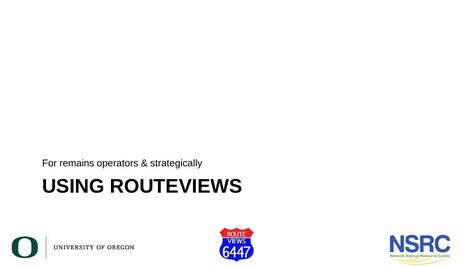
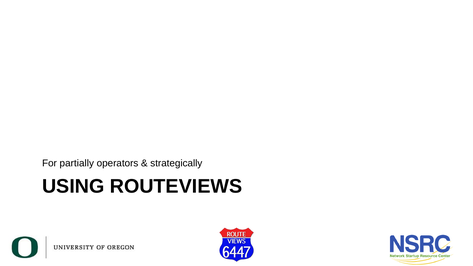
remains: remains -> partially (77, 163)
